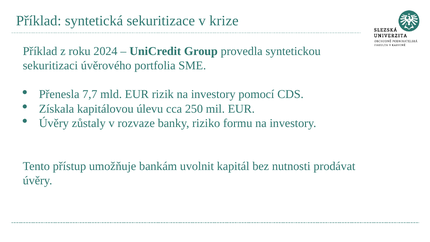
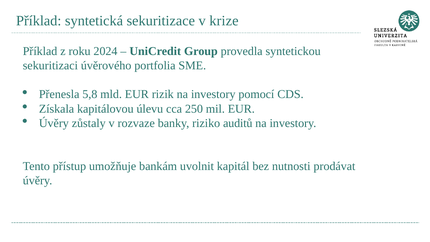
7,7: 7,7 -> 5,8 (90, 94)
formu: formu -> auditů (238, 123)
